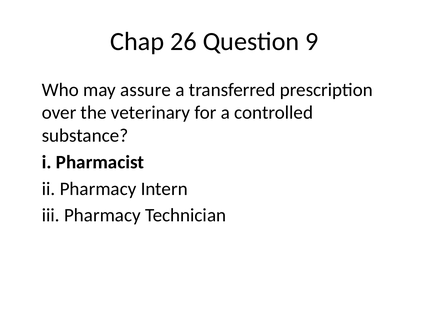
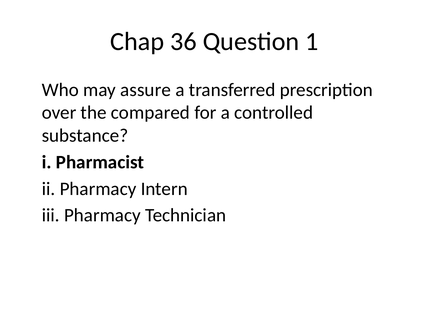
26: 26 -> 36 (183, 42)
9: 9 -> 1 (312, 42)
veterinary: veterinary -> compared (150, 113)
